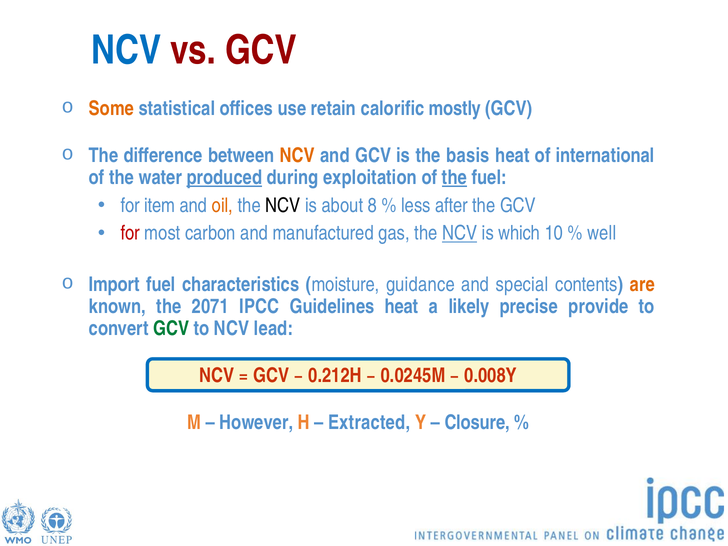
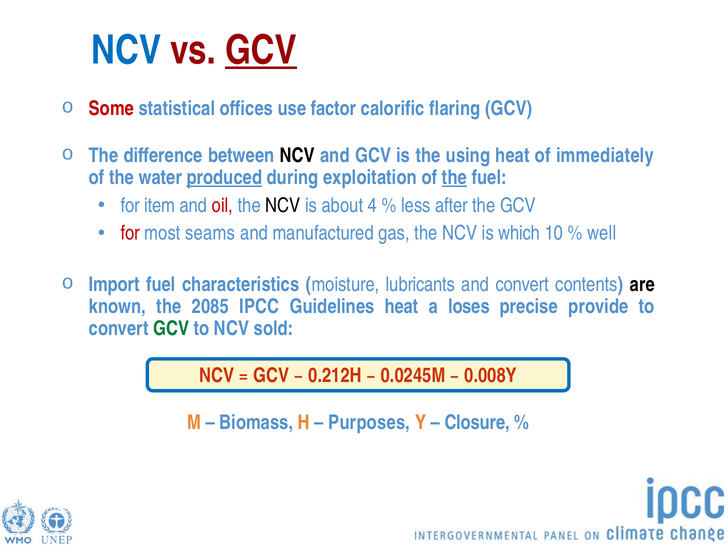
GCV underline: none -> present (261, 51)
Some colour: orange -> red (111, 109)
retain: retain -> factor (334, 109)
mostly: mostly -> flaring (455, 109)
NCV colour: orange -> black (297, 156)
basis: basis -> using (468, 156)
international: international -> immediately (605, 156)
oil colour: orange -> red (222, 205)
8: 8 -> 4 (373, 205)
carbon: carbon -> seams (210, 233)
NCV underline: present -> none (460, 233)
guidance: guidance -> lubricants (421, 285)
and special: special -> convert (522, 285)
are colour: orange -> black (642, 285)
2071: 2071 -> 2085 (210, 307)
likely: likely -> loses (469, 307)
lead: lead -> sold (274, 328)
However: However -> Biomass (256, 423)
Extracted: Extracted -> Purposes (369, 423)
